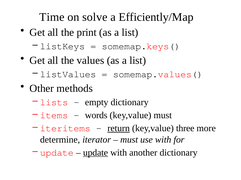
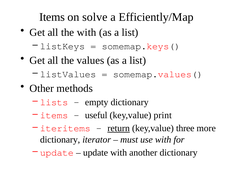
Time: Time -> Items (52, 17)
the print: print -> with (87, 32)
words: words -> useful (96, 116)
key,value must: must -> print (163, 116)
determine: determine -> dictionary (60, 140)
update underline: present -> none (96, 153)
